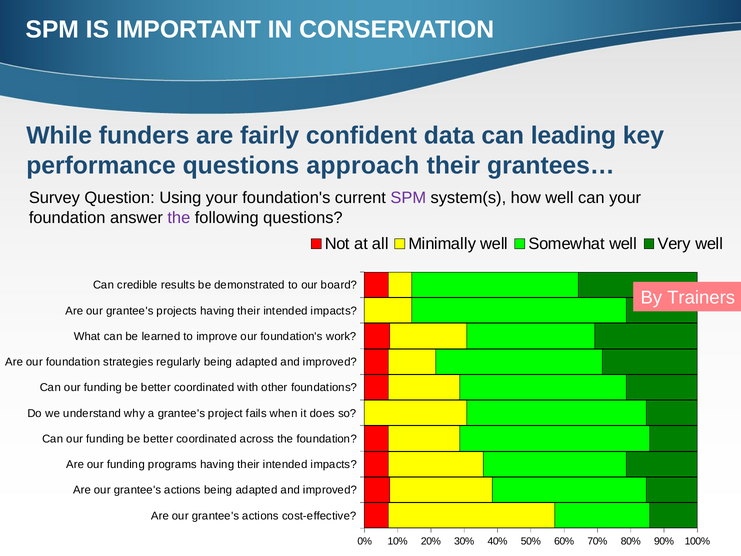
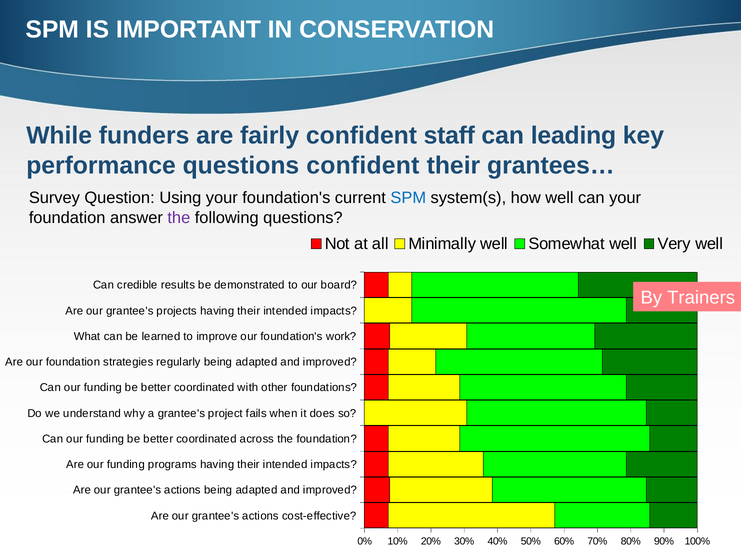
data: data -> staff (449, 136)
questions approach: approach -> confident (363, 165)
SPM colour: purple -> blue (408, 198)
